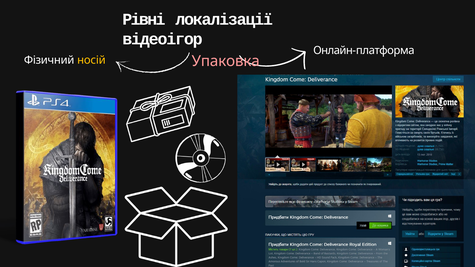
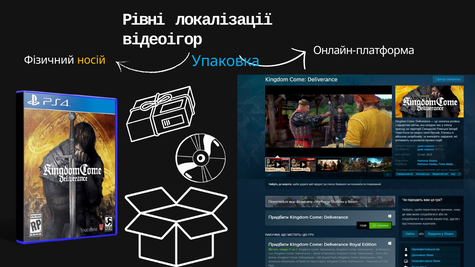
Упаковка colour: pink -> light blue (226, 61)
